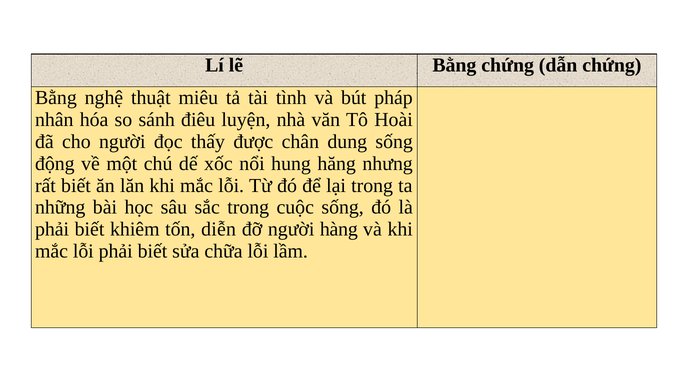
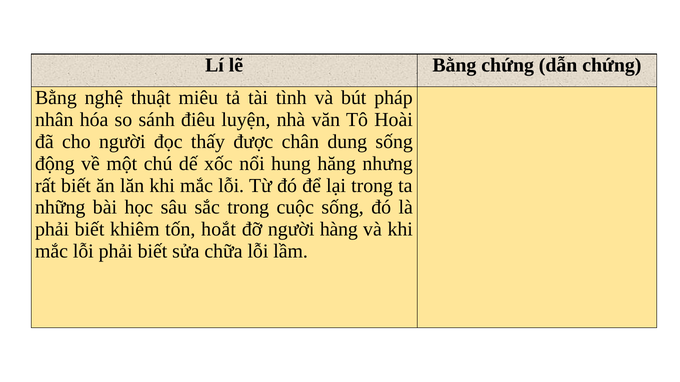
diễn: diễn -> hoắt (219, 230)
